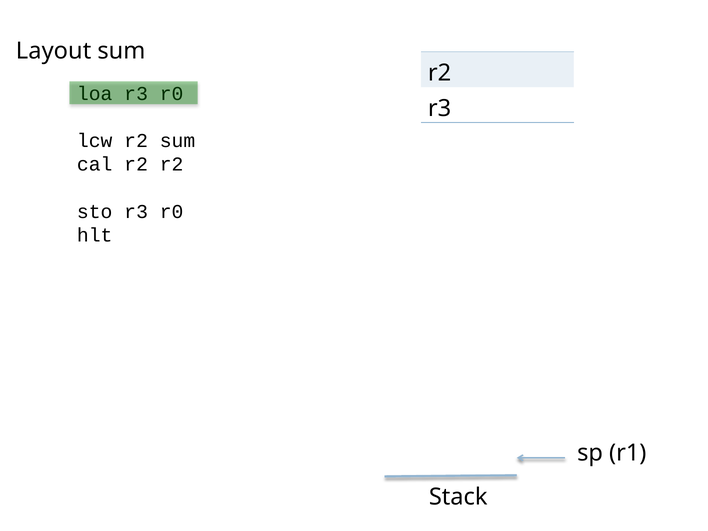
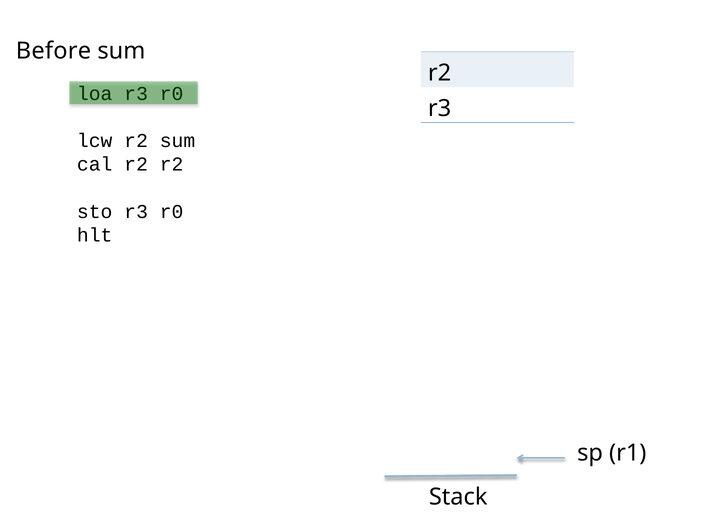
Layout: Layout -> Before (53, 51)
